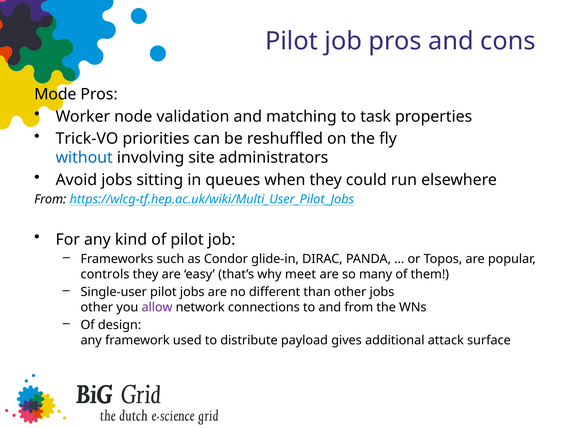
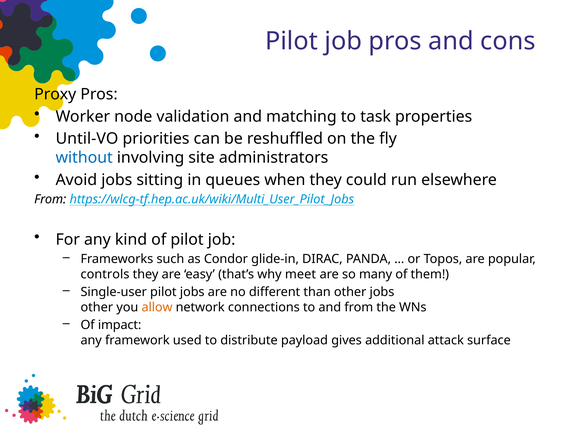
Mode: Mode -> Proxy (55, 94)
Trick-VO: Trick-VO -> Until-VO (87, 139)
allow colour: purple -> orange (157, 307)
design: design -> impact (120, 325)
